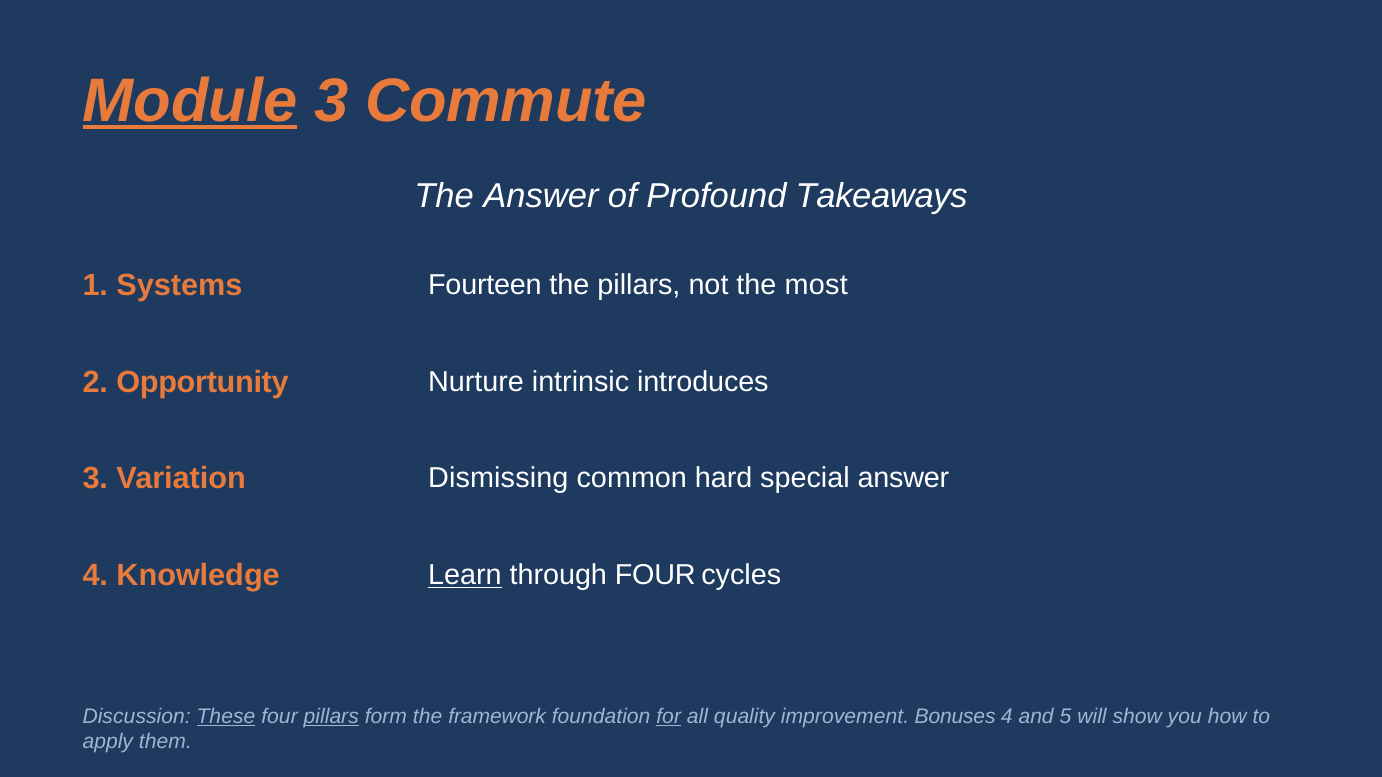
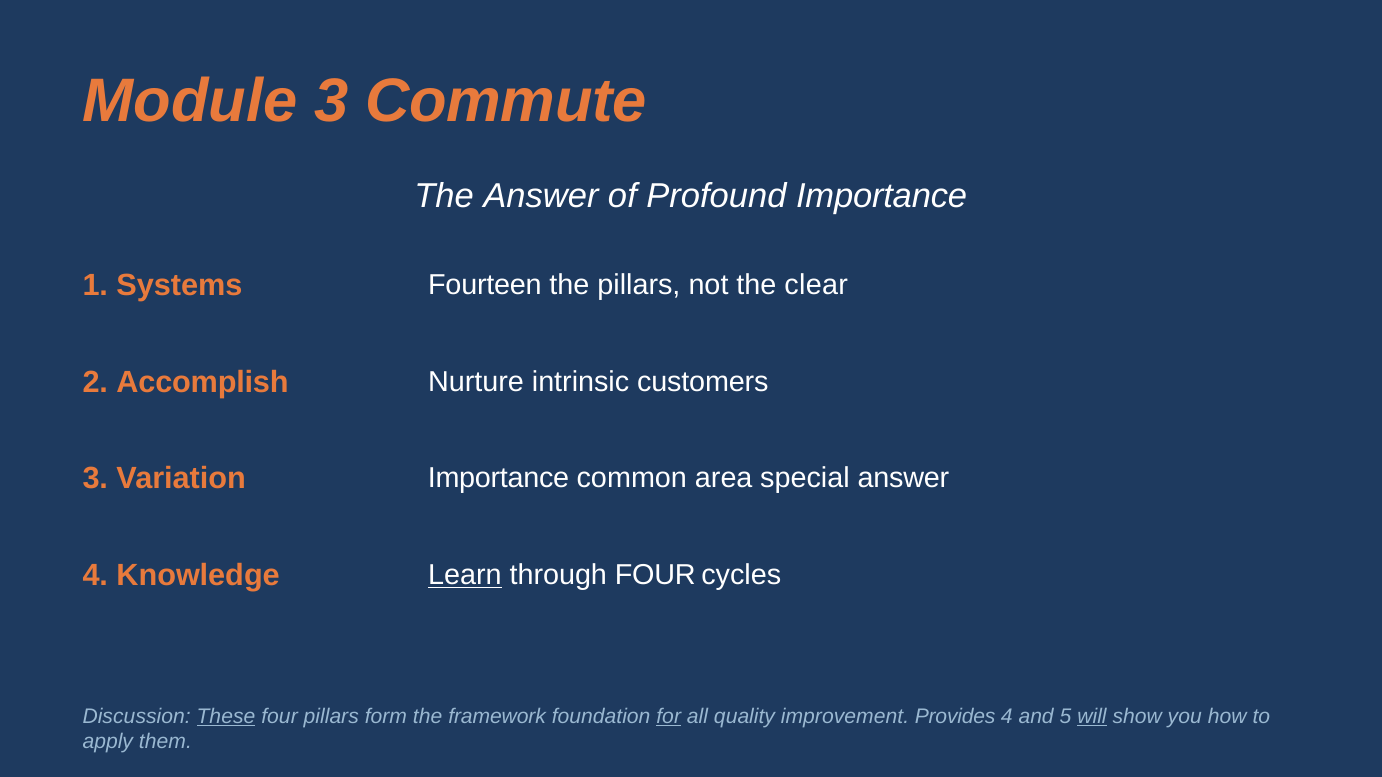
Module underline: present -> none (190, 101)
Profound Takeaways: Takeaways -> Importance (882, 196)
most: most -> clear (816, 285)
Opportunity: Opportunity -> Accomplish (202, 382)
introduces: introduces -> customers (703, 382)
Variation Dismissing: Dismissing -> Importance (499, 479)
hard: hard -> area (724, 479)
pillars underline: present -> none (331, 717)
Bonuses: Bonuses -> Provides (955, 717)
will underline: none -> present (1092, 717)
